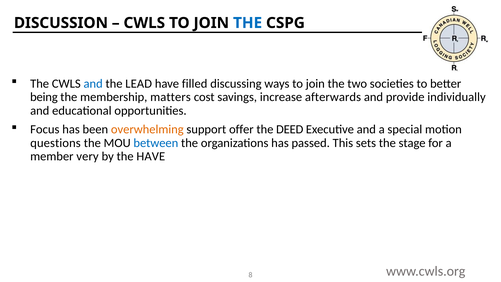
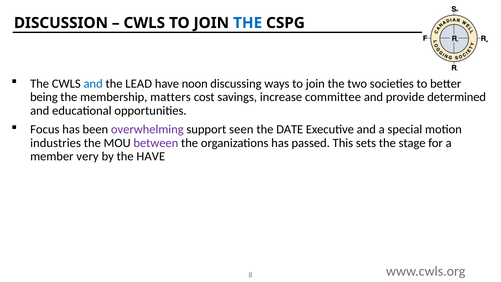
filled: filled -> noon (195, 84)
afterwards: afterwards -> committee (333, 97)
individually: individually -> determined (457, 97)
overwhelming colour: orange -> purple (147, 129)
offer: offer -> seen (241, 129)
DEED: DEED -> DATE (290, 129)
questions: questions -> industries (56, 143)
between colour: blue -> purple (156, 143)
